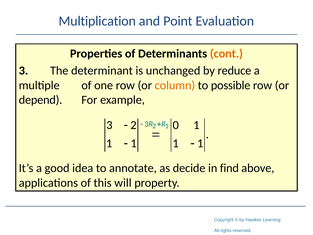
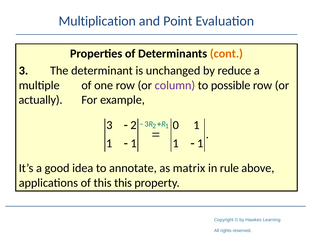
column colour: orange -> purple (175, 85)
depend: depend -> actually (41, 100)
decide: decide -> matrix (189, 168)
find: find -> rule (229, 168)
this will: will -> this (123, 183)
